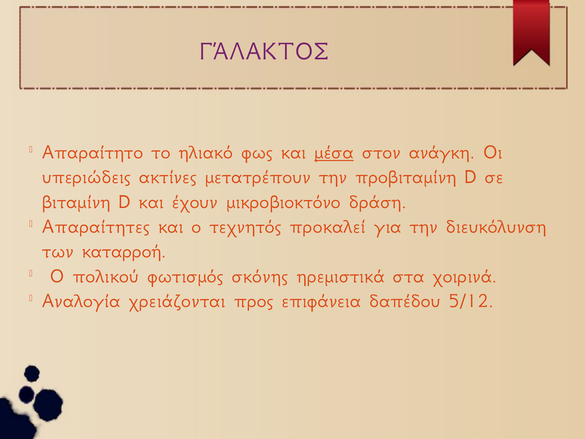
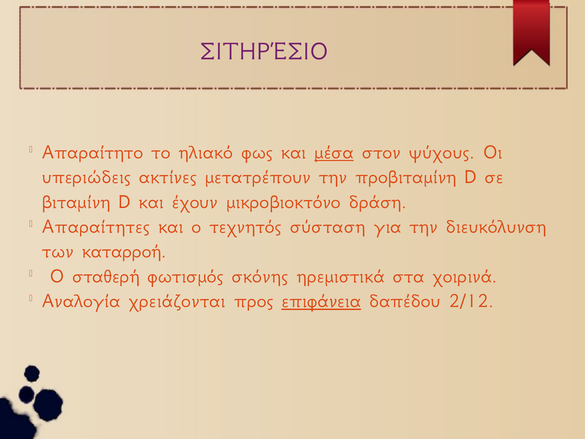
ΓΆΛΑΚΤΟΣ: ΓΆΛΑΚΤΟΣ -> ΣΙΤΗΡΈΣΙΟ (264, 51)
ανάγκη: ανάγκη -> ψύχους (442, 152)
προκαλεί: προκαλεί -> σύσταση (327, 226)
πολικού: πολικού -> σταθερή (106, 275)
επιφάνεια underline: none -> present (321, 300)
5/12: 5/12 -> 2/12 (471, 300)
